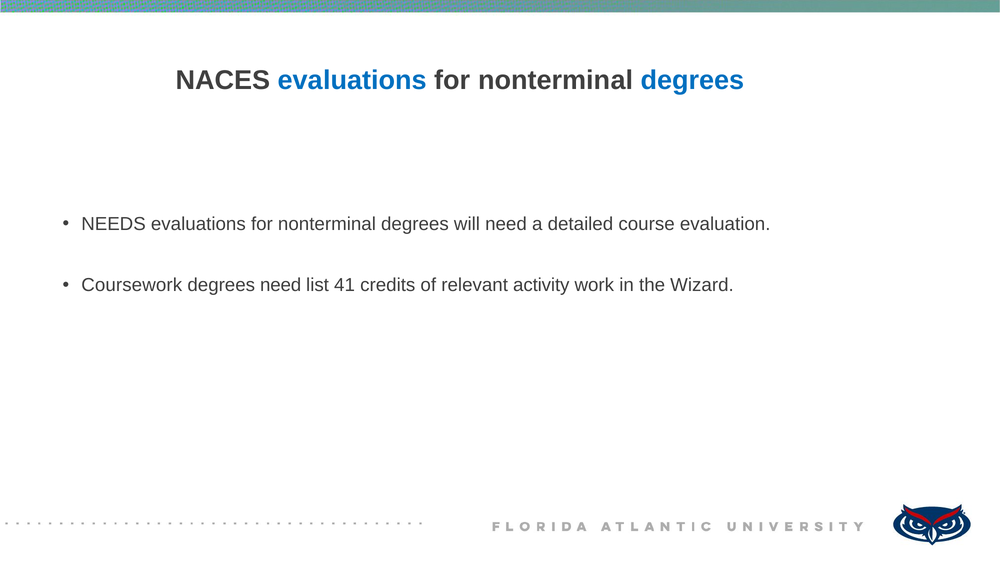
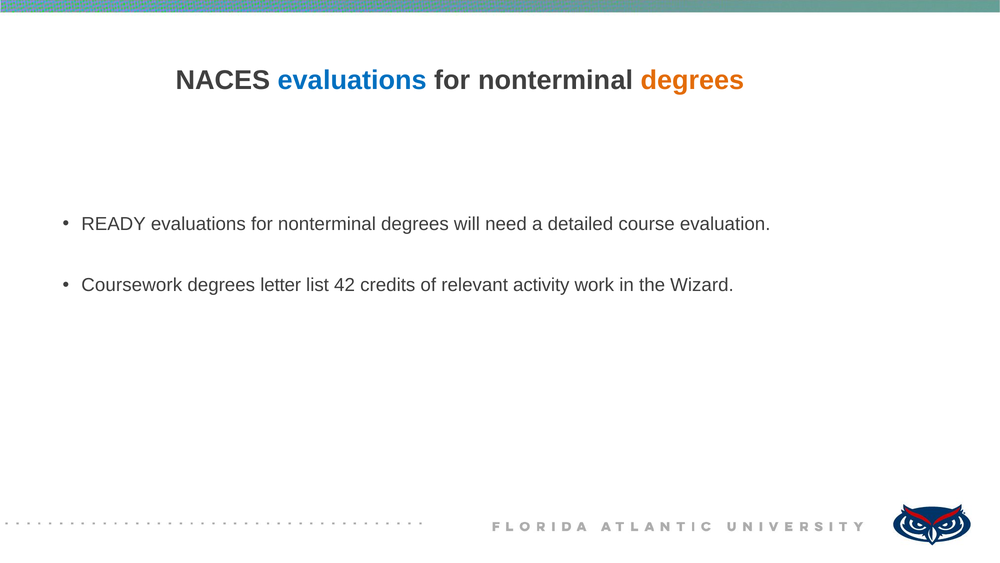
degrees colour: blue -> orange (693, 80)
NEEDS: NEEDS -> READY (114, 224)
degrees need: need -> letter (281, 285)
41: 41 -> 42 (345, 285)
